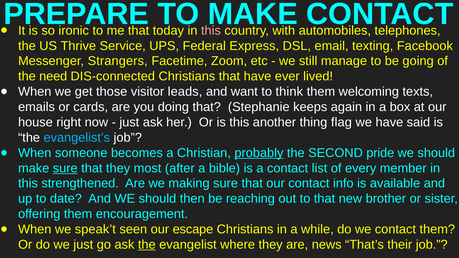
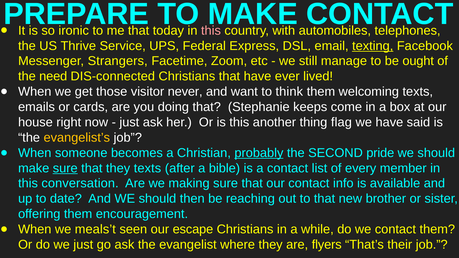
texting underline: none -> present (373, 46)
going: going -> ought (418, 61)
leads: leads -> never (185, 92)
again: again -> come (346, 107)
evangelist’s colour: light blue -> yellow (77, 138)
they most: most -> texts (147, 168)
strengthened: strengthened -> conversation (80, 184)
speak’t: speak’t -> meals’t (95, 230)
the underline: present -> none (147, 245)
news: news -> flyers (327, 245)
